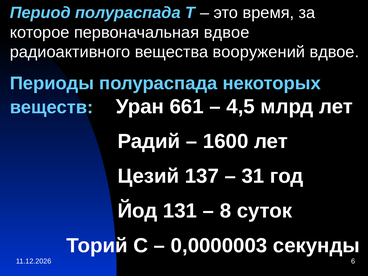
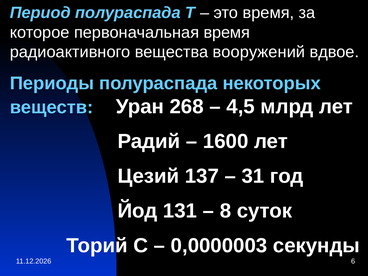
первоначальная вдвое: вдвое -> время (227, 32)
661: 661 -> 268 (187, 107)
